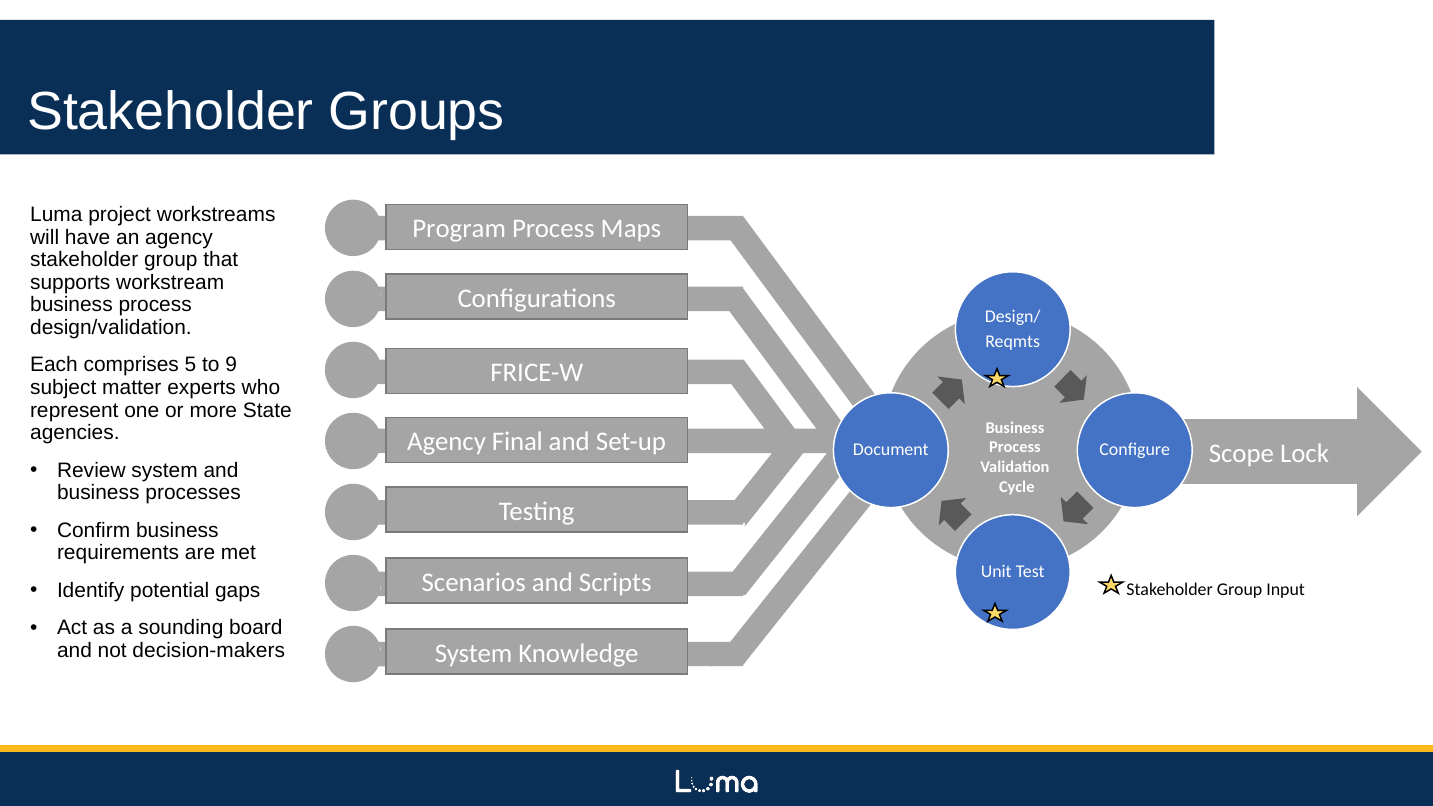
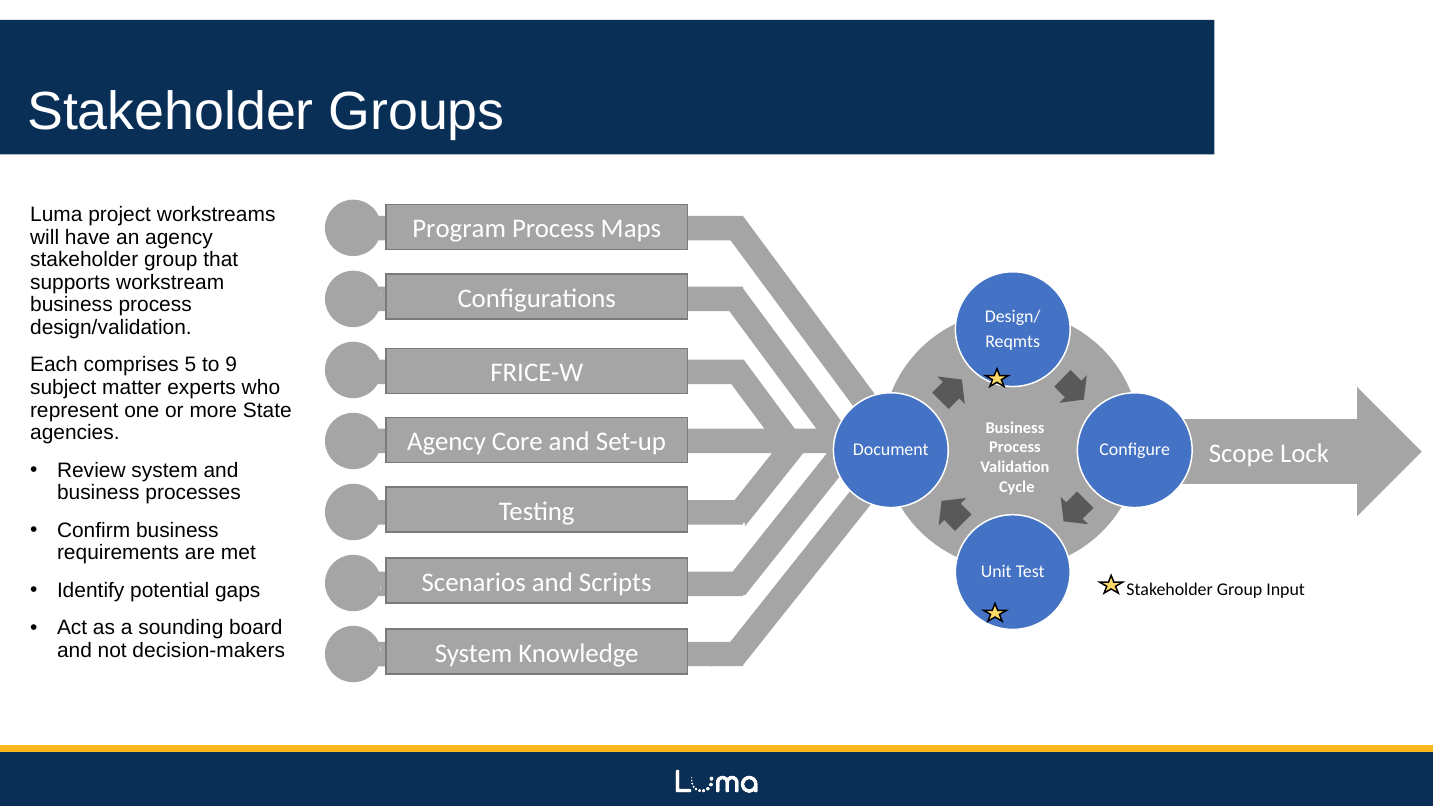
Final: Final -> Core (517, 442)
